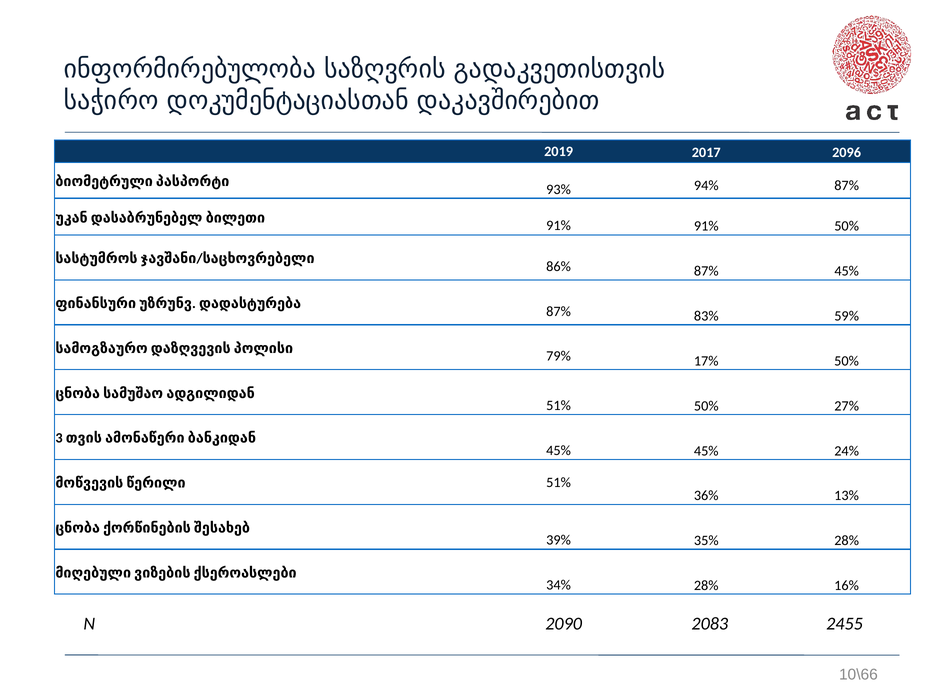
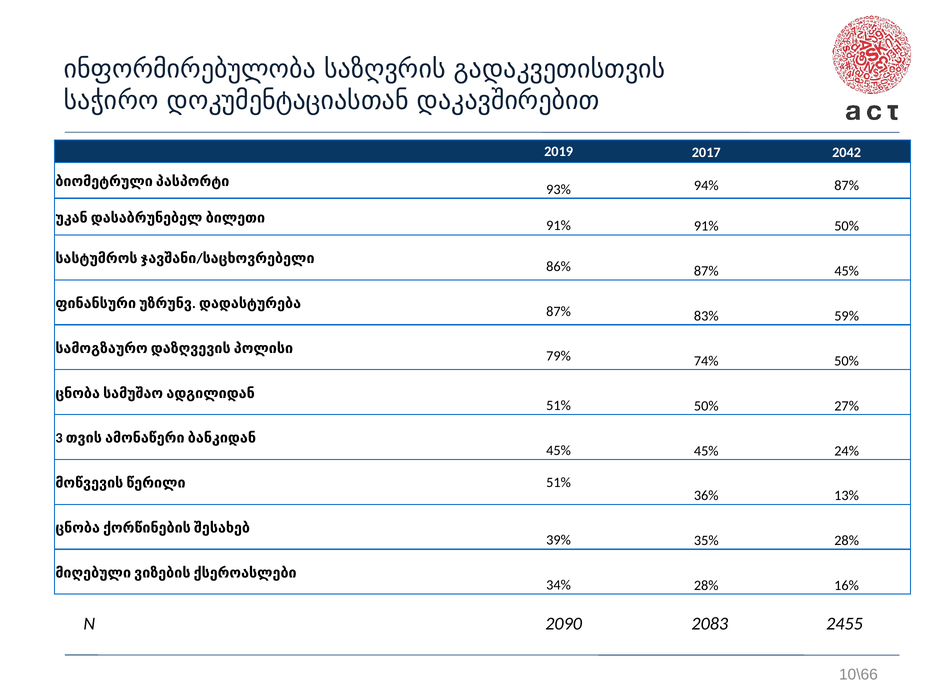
2096: 2096 -> 2042 (847, 153)
17%: 17% -> 74% (706, 361)
